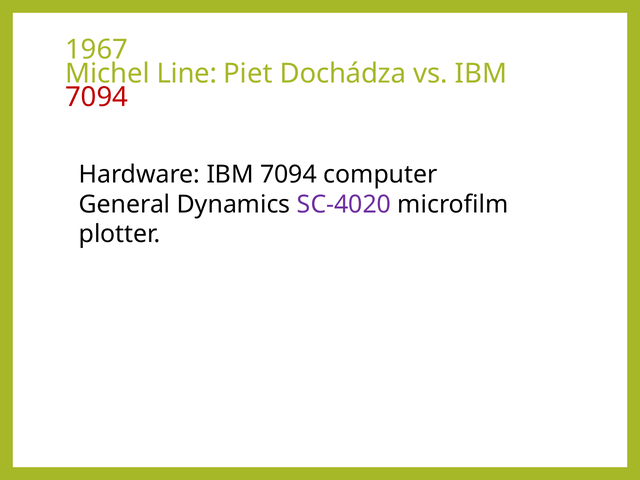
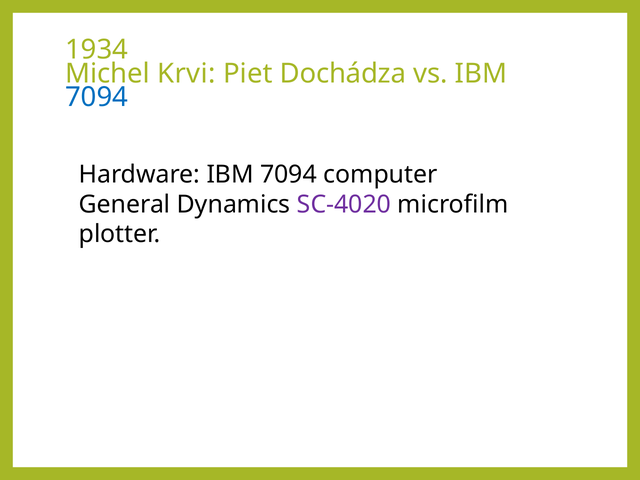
1967: 1967 -> 1934 (97, 50)
Line: Line -> Krvi (186, 73)
7094 colour: red -> blue (97, 97)
